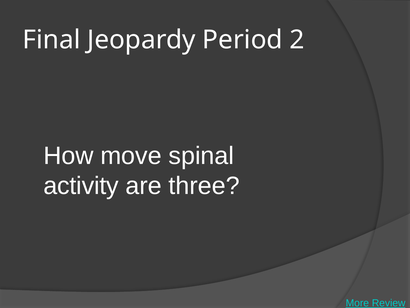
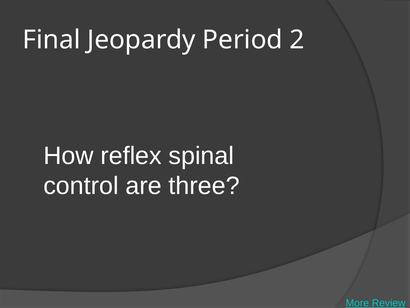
move: move -> reflex (131, 156)
activity: activity -> control (81, 186)
